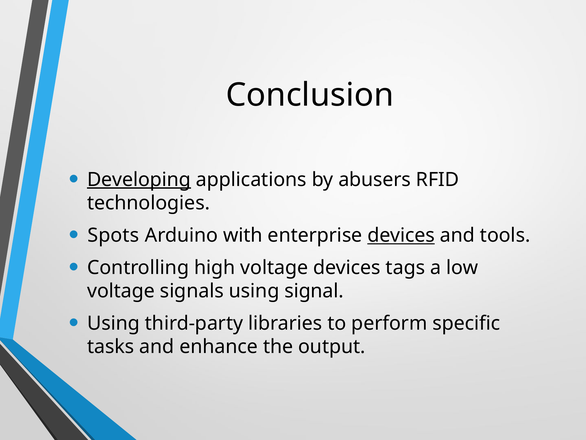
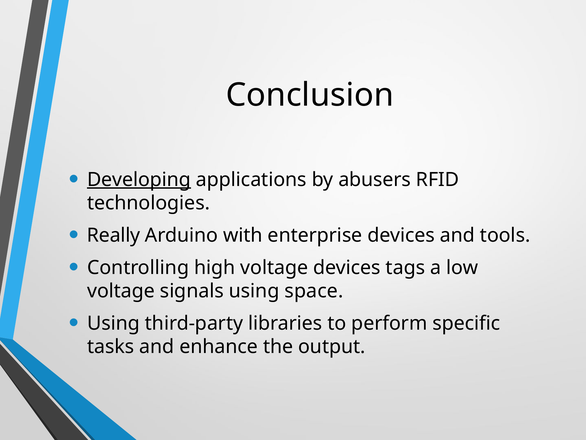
Spots: Spots -> Really (114, 235)
devices underline: present -> none (401, 235)
signal: signal -> space (314, 291)
